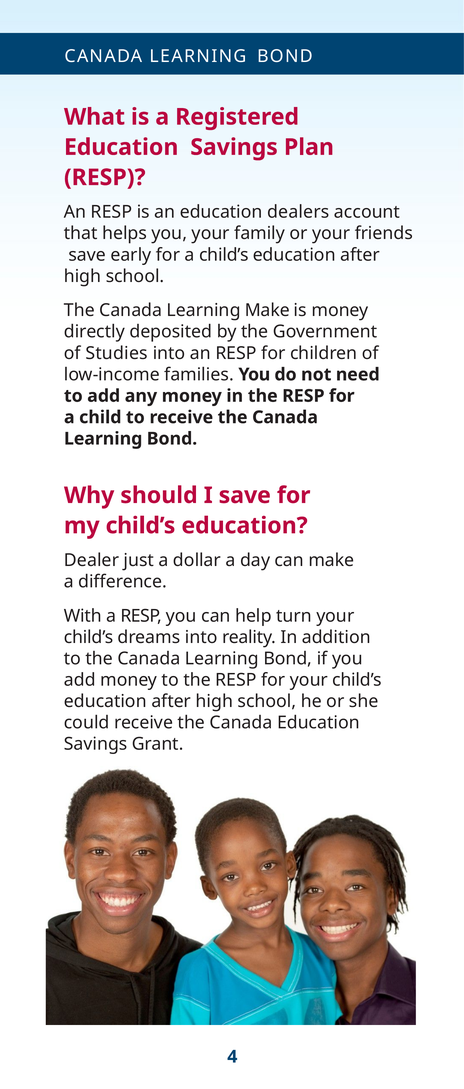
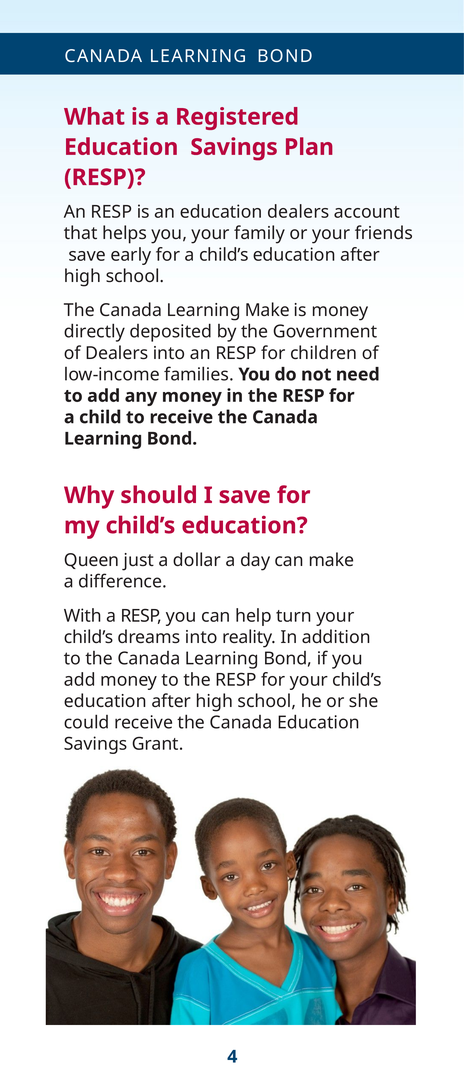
of Studies: Studies -> Dealers (117, 353)
Dealer: Dealer -> Queen (92, 560)
